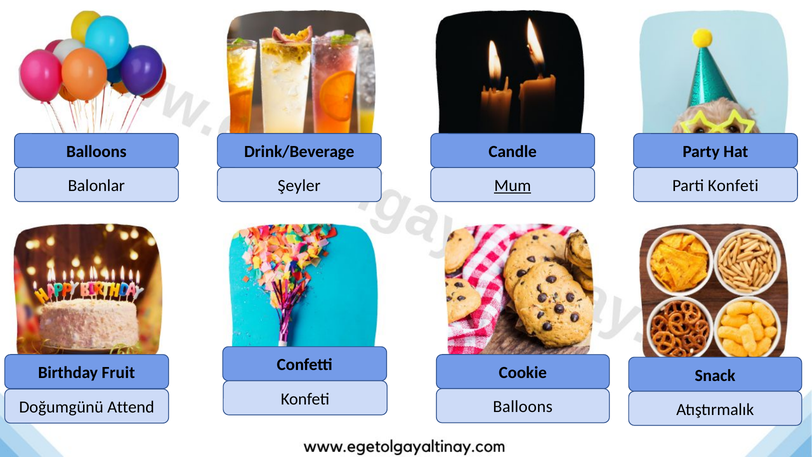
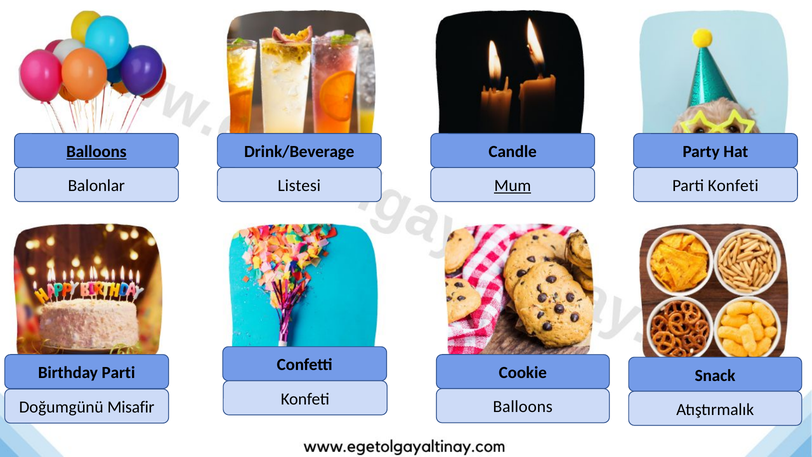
Balloons underline: none -> present (96, 152)
Şeyler: Şeyler -> Listesi (299, 186)
Birthday Fruit: Fruit -> Parti (118, 373)
Attend: Attend -> Misafir (131, 407)
